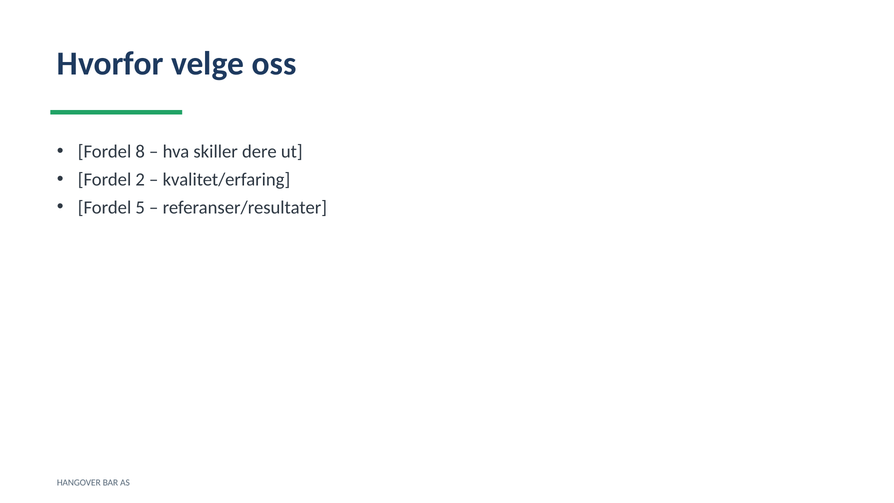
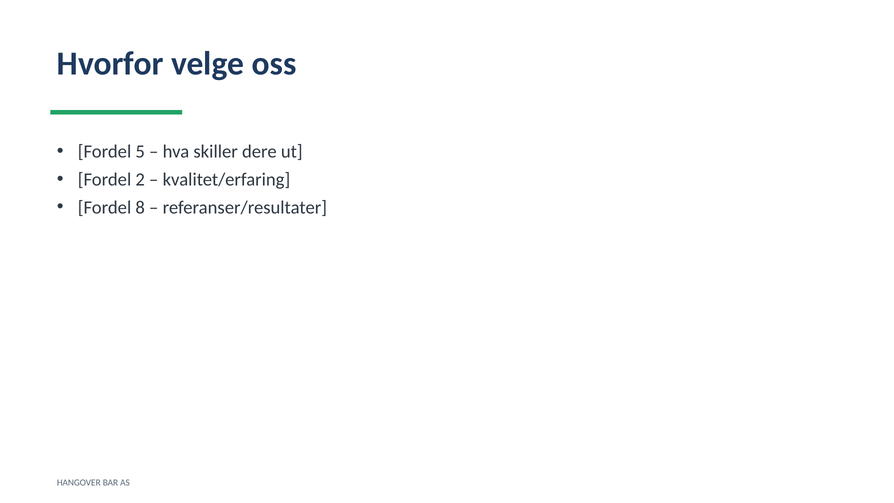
8: 8 -> 5 (140, 151)
5: 5 -> 8 (140, 207)
